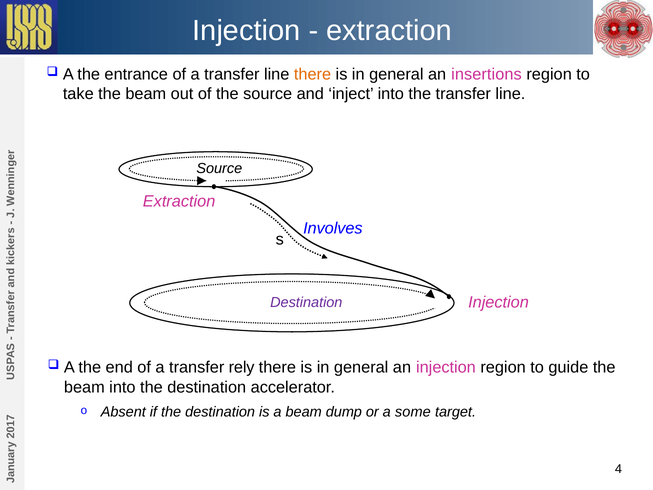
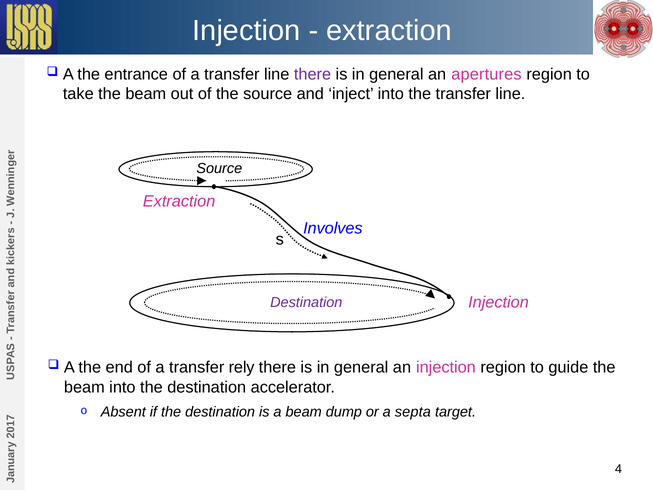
there colour: orange -> purple (313, 74)
insertions: insertions -> apertures (486, 74)
some: some -> septa (413, 412)
